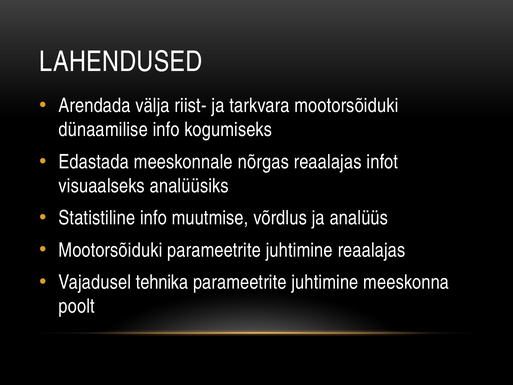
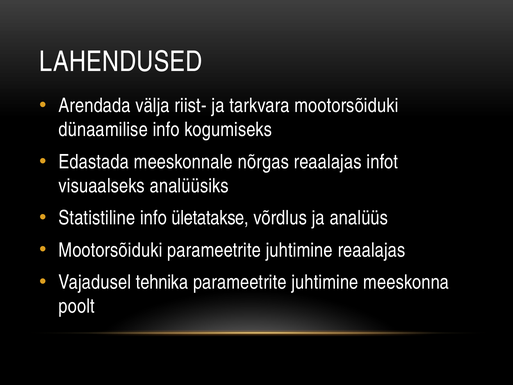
muutmise: muutmise -> ületatakse (210, 218)
